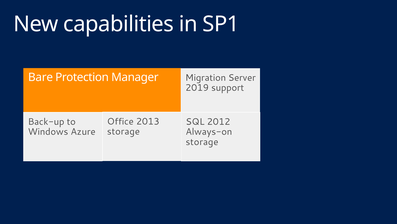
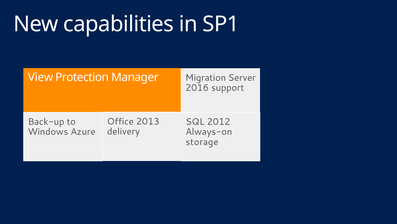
Bare: Bare -> View (41, 77)
2019: 2019 -> 2016 (197, 88)
storage: storage -> delivery (123, 131)
